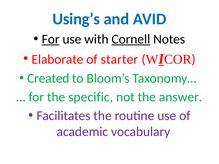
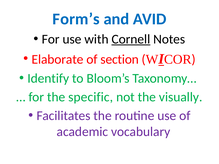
Using’s: Using’s -> Form’s (76, 19)
For underline: present -> none (51, 39)
starter: starter -> section (120, 59)
Created: Created -> Identify (48, 78)
answer: answer -> visually (181, 97)
